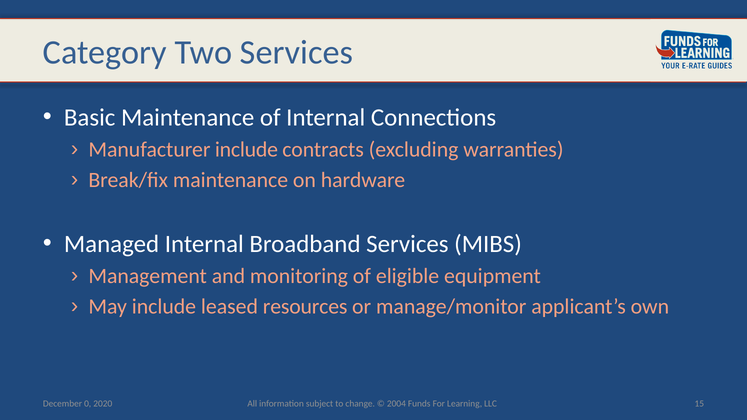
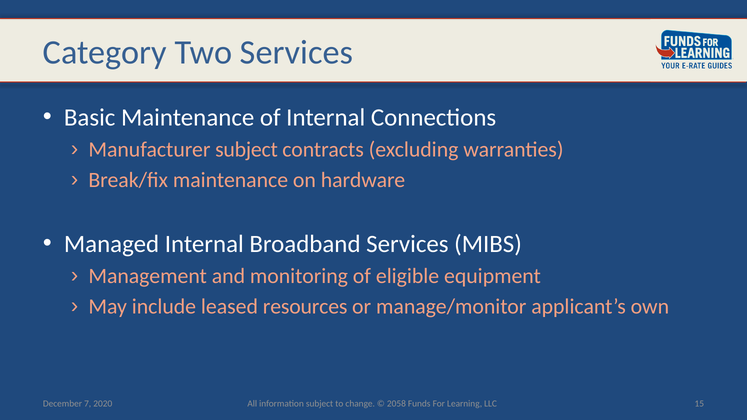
Manufacturer include: include -> subject (246, 150)
2004: 2004 -> 2058 (396, 404)
0: 0 -> 7 (88, 404)
